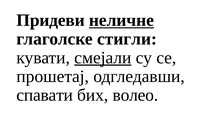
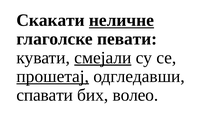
Придеви: Придеви -> Скакати (51, 20)
стигли: стигли -> певати (127, 39)
прошетај underline: none -> present (53, 77)
